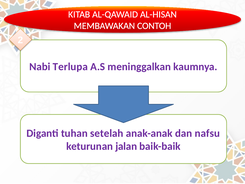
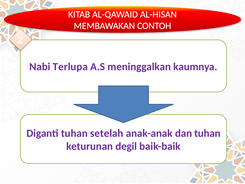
dan nafsu: nafsu -> tuhan (207, 133)
jalan: jalan -> degil (126, 146)
